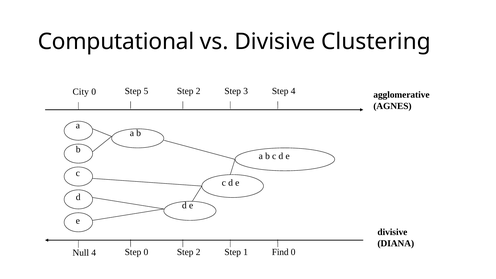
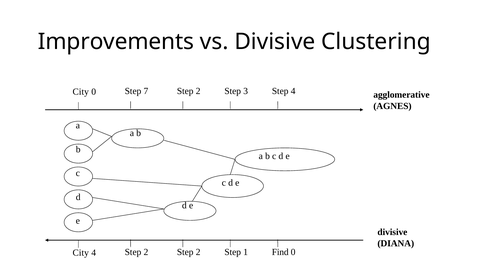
Computational: Computational -> Improvements (116, 42)
5: 5 -> 7 (146, 91)
Null: Null -> City (81, 253)
4 Step 0: 0 -> 2 (146, 252)
